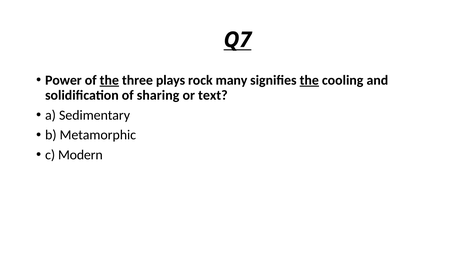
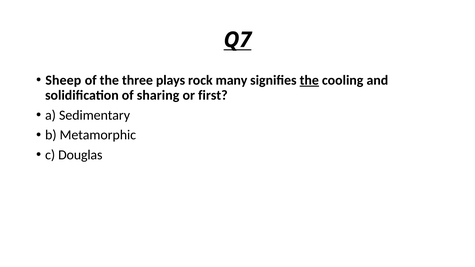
Power: Power -> Sheep (63, 80)
the underline: present -> none (109, 80)
text: text -> first (213, 95)
Modern: Modern -> Douglas (80, 155)
